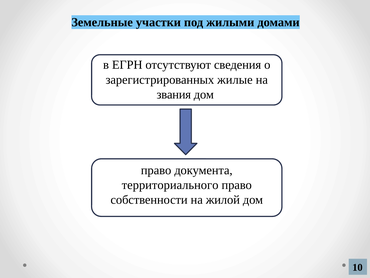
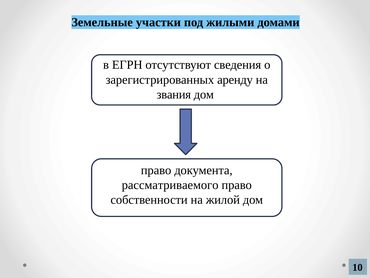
жилые: жилые -> аренду (235, 80)
территориального: территориального -> рассматриваемого (170, 185)
